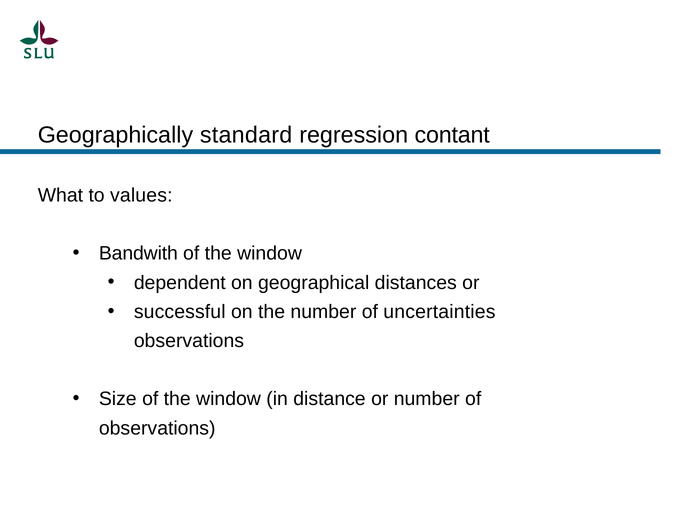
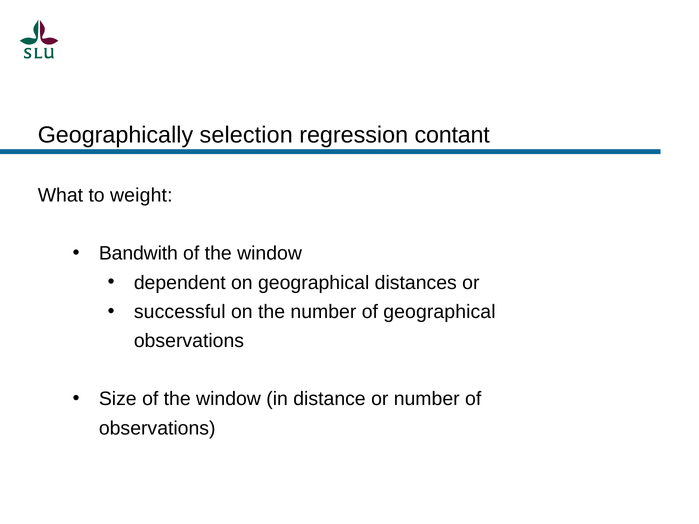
standard: standard -> selection (246, 135)
values: values -> weight (141, 195)
of uncertainties: uncertainties -> geographical (439, 312)
